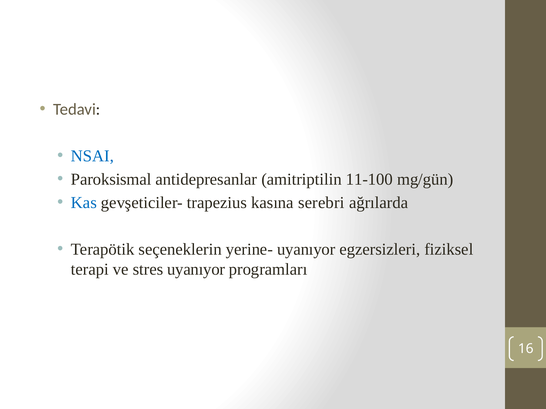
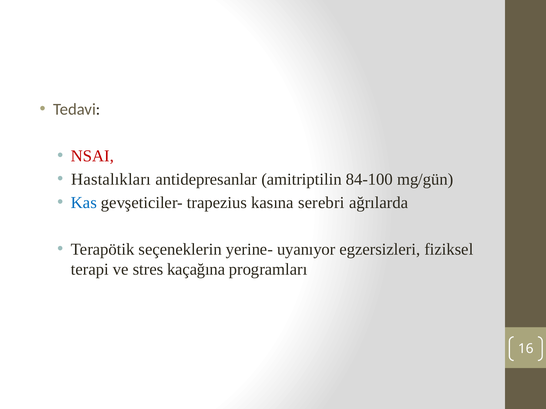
NSAI colour: blue -> red (92, 156)
Paroksismal: Paroksismal -> Hastalıkları (111, 179)
11-100: 11-100 -> 84-100 (369, 179)
stres uyanıyor: uyanıyor -> kaçağına (196, 270)
